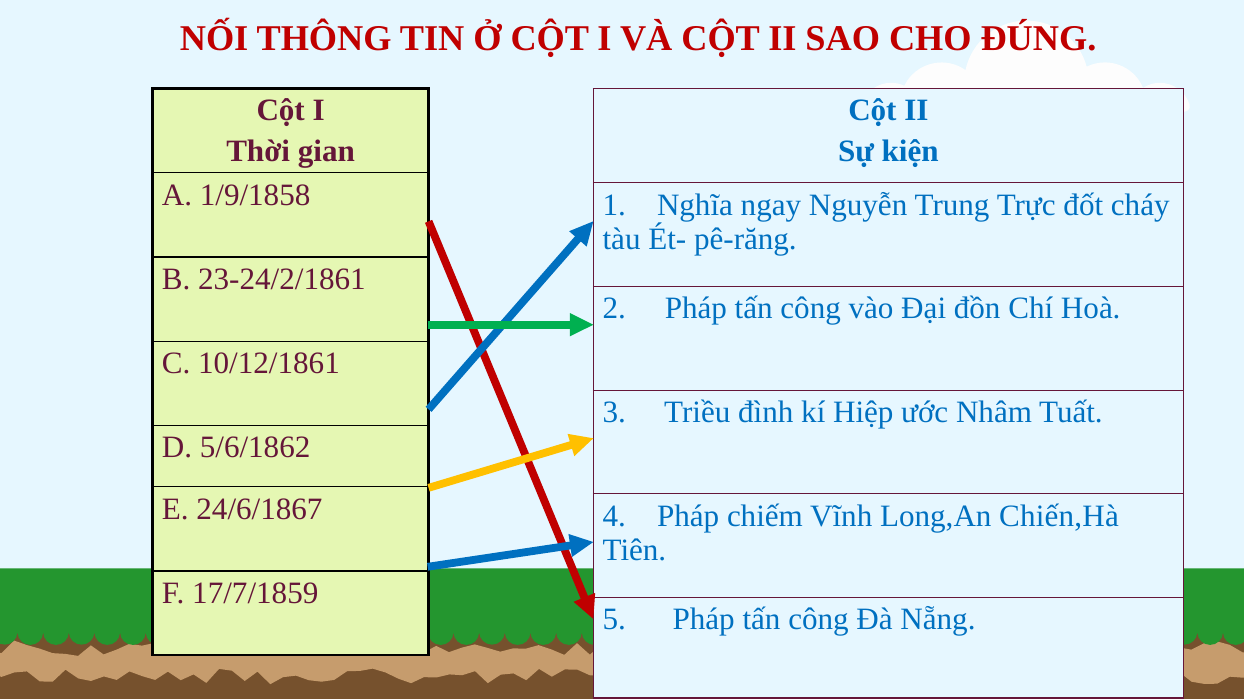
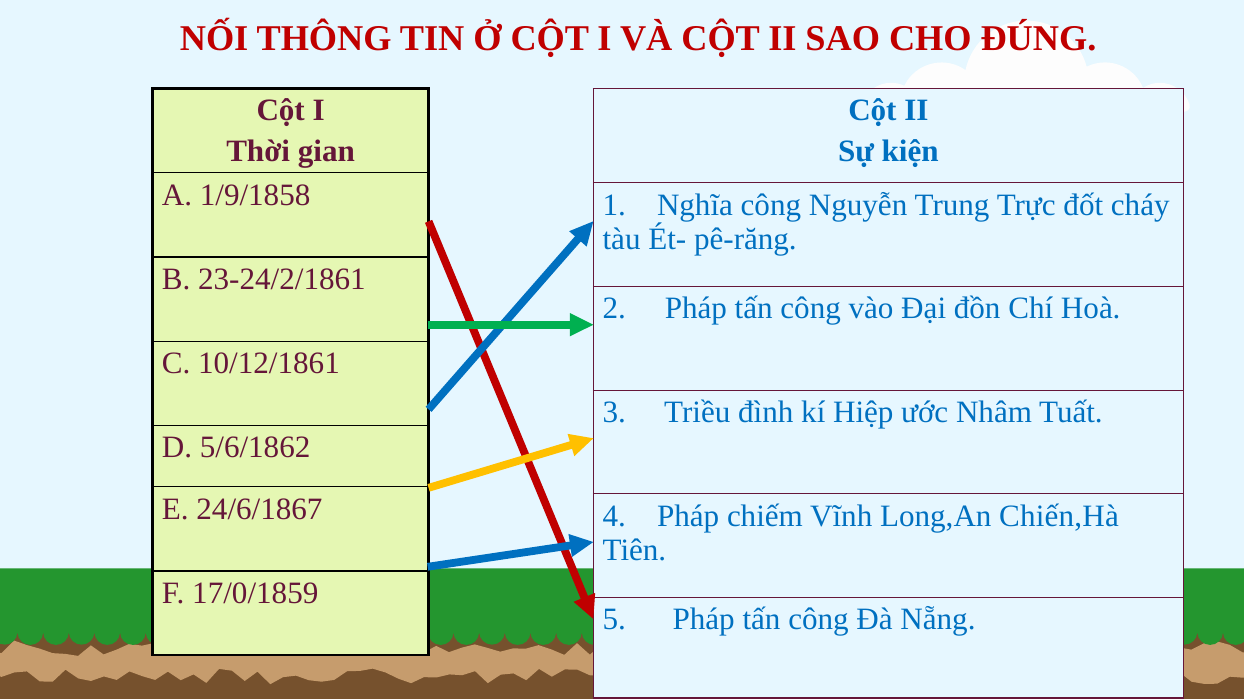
Nghĩa ngay: ngay -> công (771, 205)
17/7/1859: 17/7/1859 -> 17/0/1859 (255, 594)
